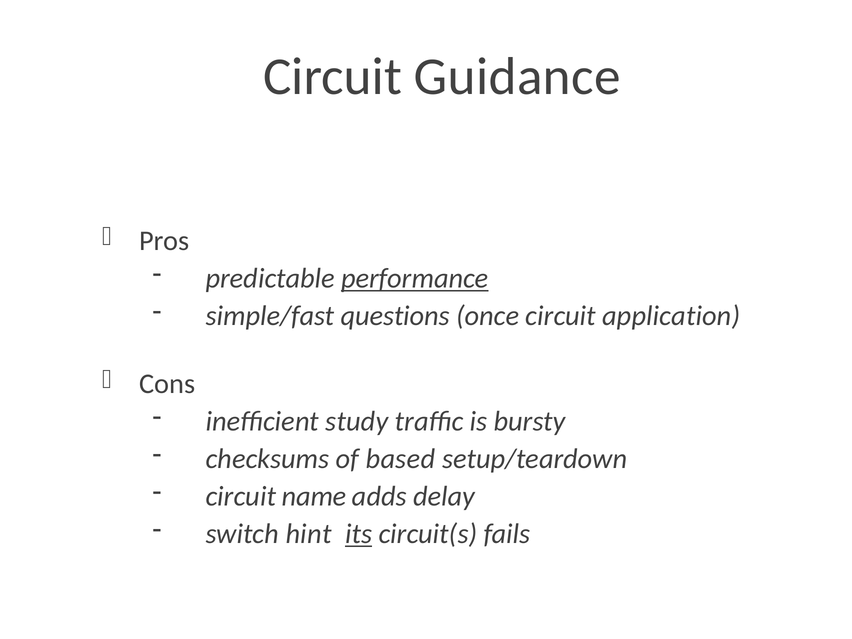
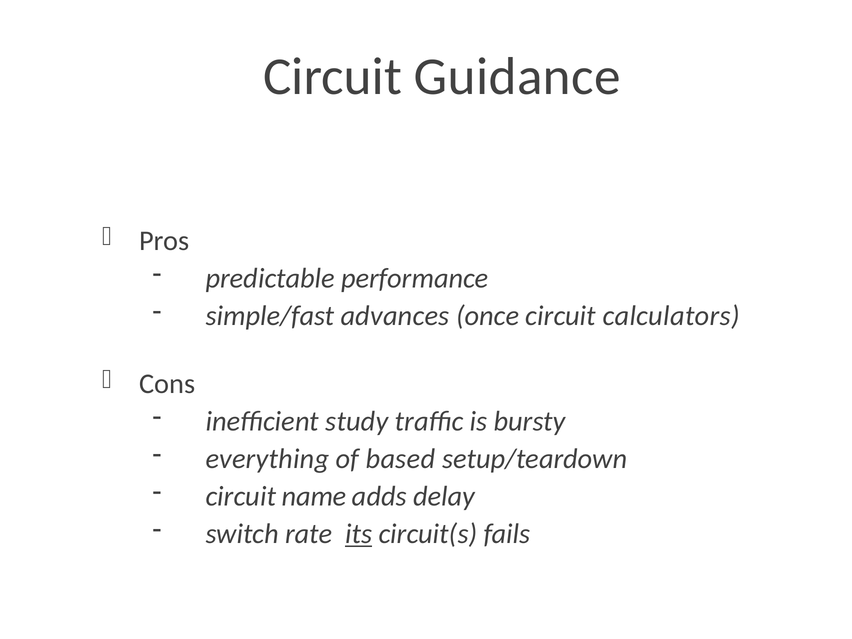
performance underline: present -> none (415, 278)
questions: questions -> advances (395, 316)
application: application -> calculators (671, 316)
checksums: checksums -> everything (267, 459)
hint: hint -> rate (309, 534)
